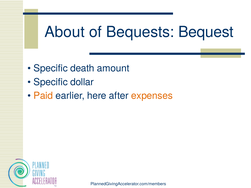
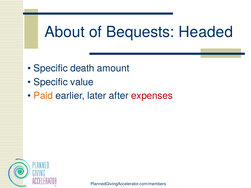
Bequest: Bequest -> Headed (206, 32)
dollar: dollar -> value (82, 82)
here: here -> later (97, 96)
expenses colour: orange -> red (152, 96)
